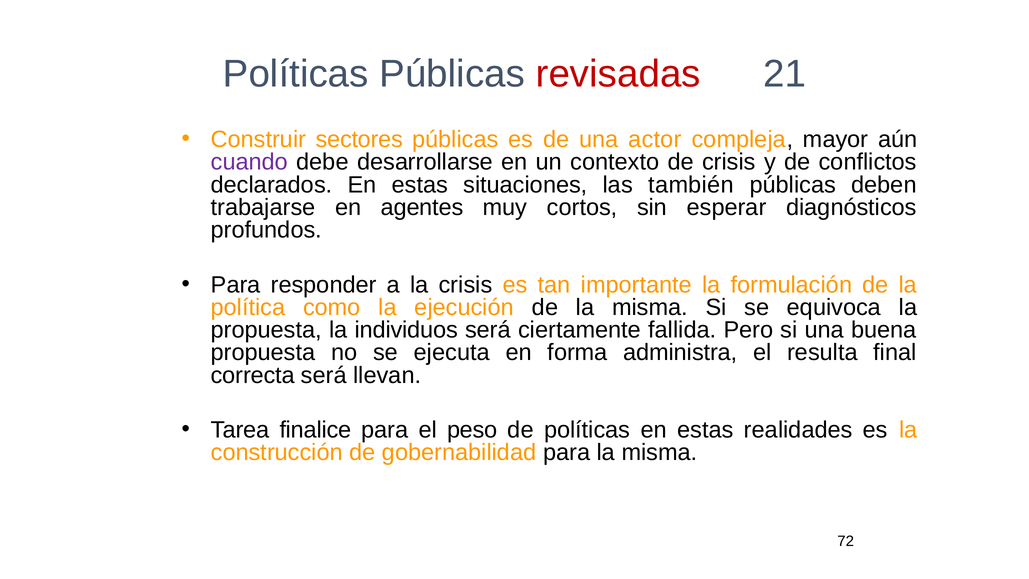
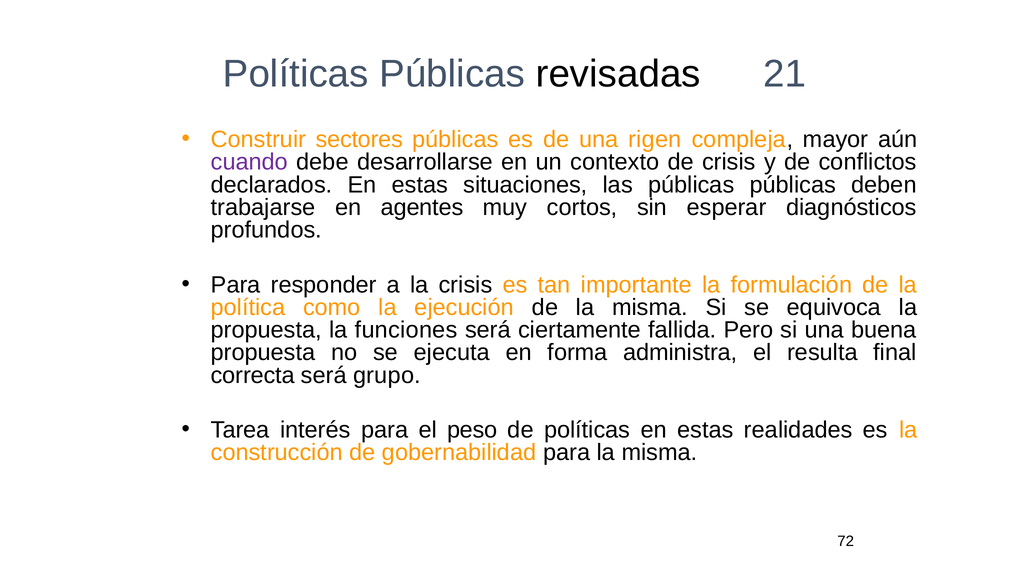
revisadas colour: red -> black (618, 74)
actor: actor -> rigen (655, 139)
las también: también -> públicas (691, 185)
individuos: individuos -> funciones (406, 330)
llevan: llevan -> grupo (387, 375)
finalice: finalice -> interés (315, 430)
